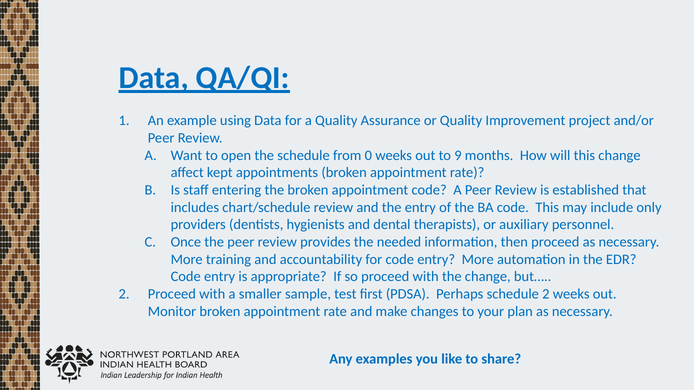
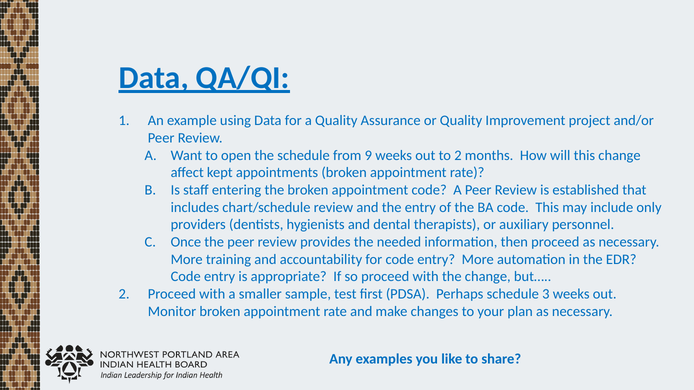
0: 0 -> 9 (368, 155)
to 9: 9 -> 2 (458, 155)
schedule 2: 2 -> 3 (546, 294)
